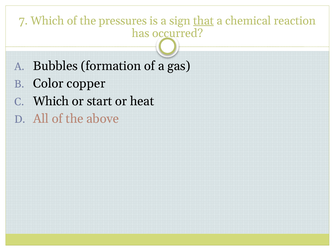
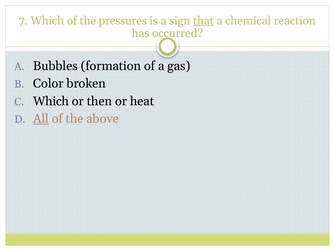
copper: copper -> broken (86, 84)
start: start -> then (99, 101)
All underline: none -> present (41, 119)
